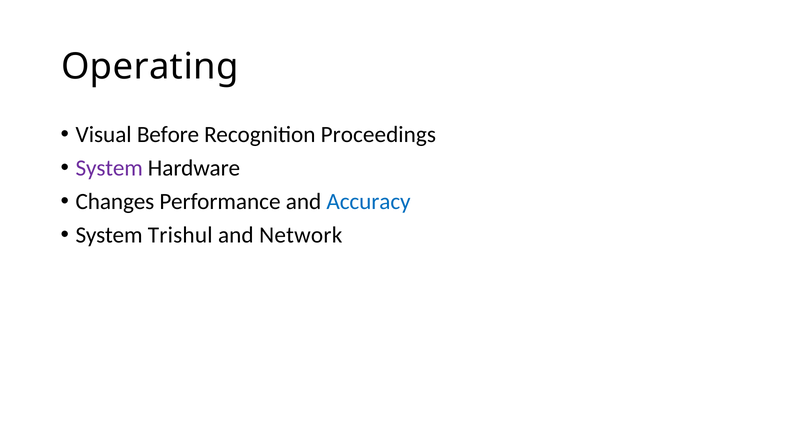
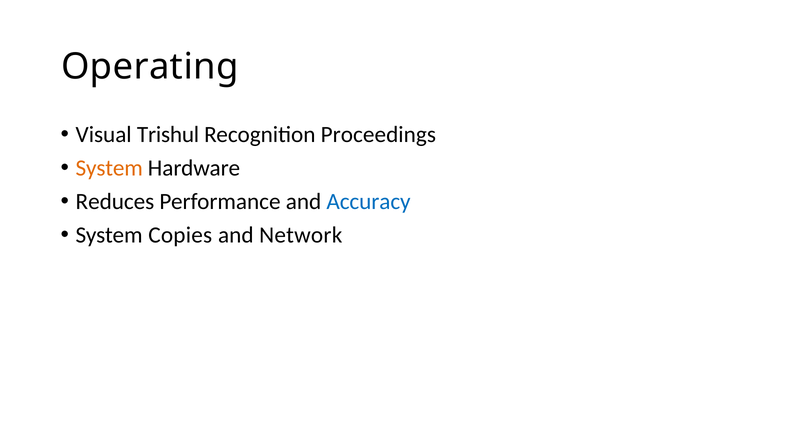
Before: Before -> Trishul (168, 135)
System colour: purple -> orange (109, 168)
Changes: Changes -> Reduces (115, 201)
Trishul: Trishul -> Copies (180, 235)
